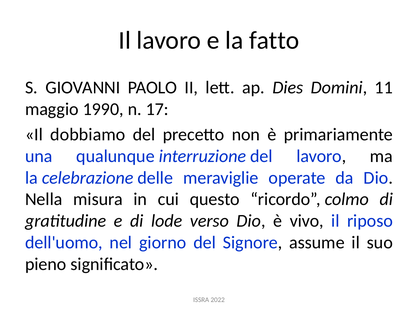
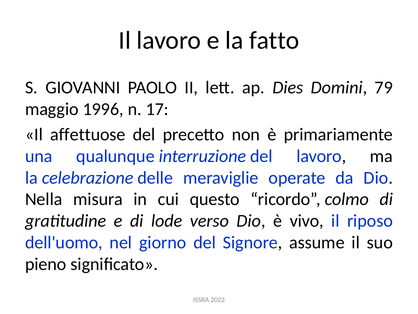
11: 11 -> 79 (384, 87)
1990: 1990 -> 1996 (103, 109)
dobbiamo: dobbiamo -> affettuose (88, 134)
